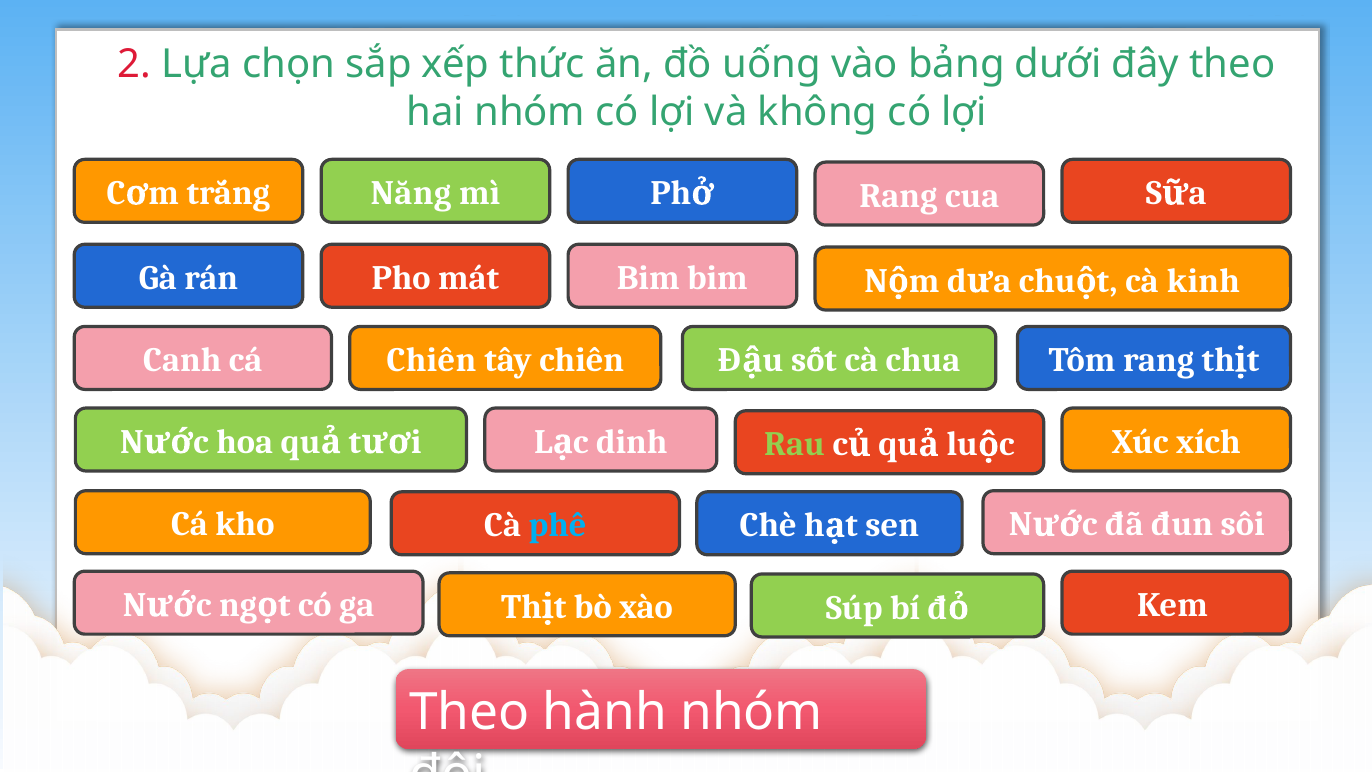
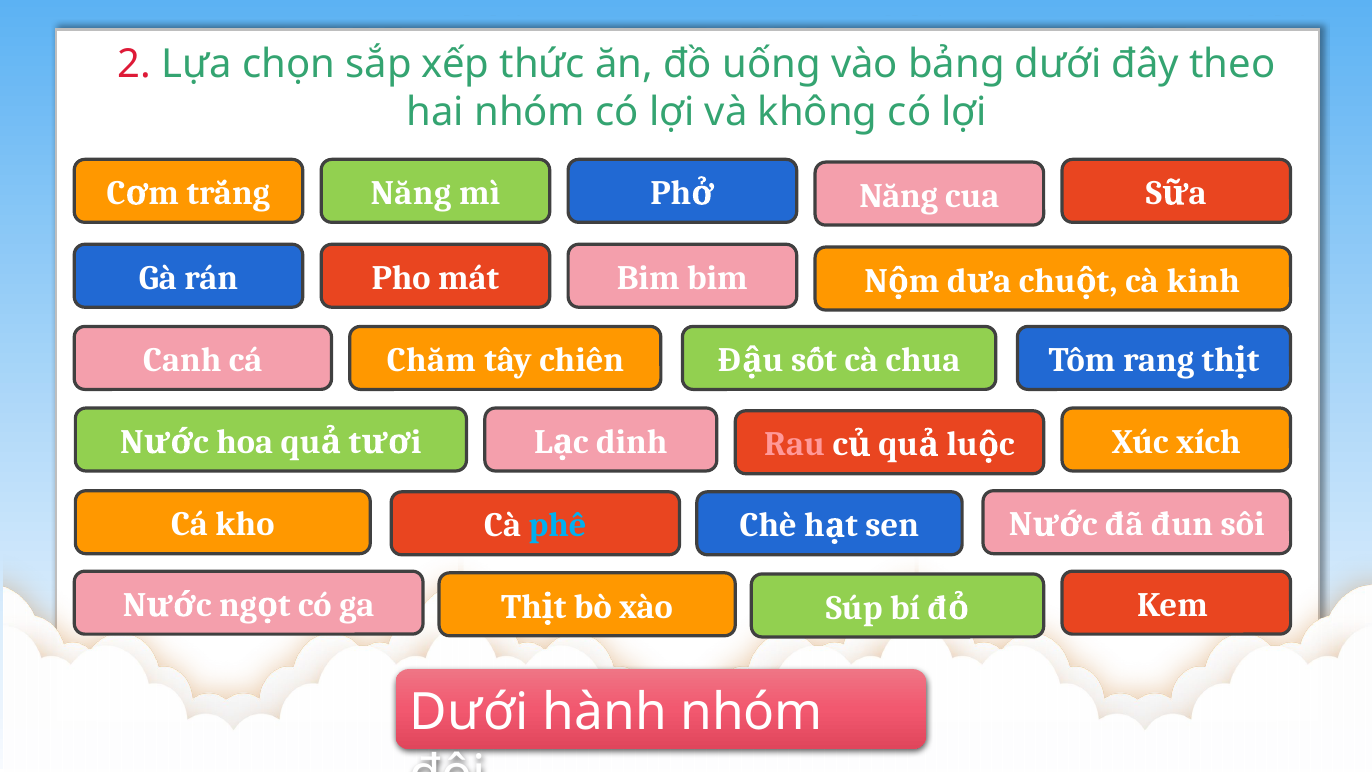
Rang: Rang -> Năng (899, 196)
cá Chiên: Chiên -> Chăm (431, 360)
Rau colour: light green -> pink (795, 444)
Theo: Theo -> Dưới (469, 712)
